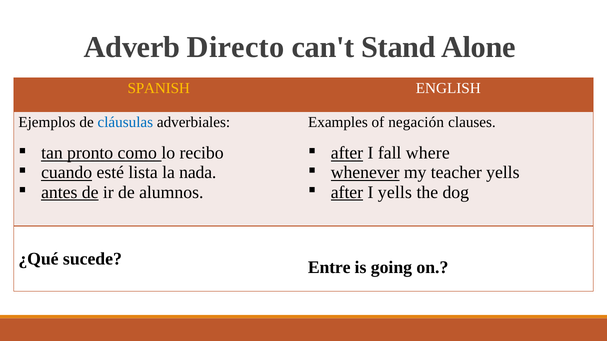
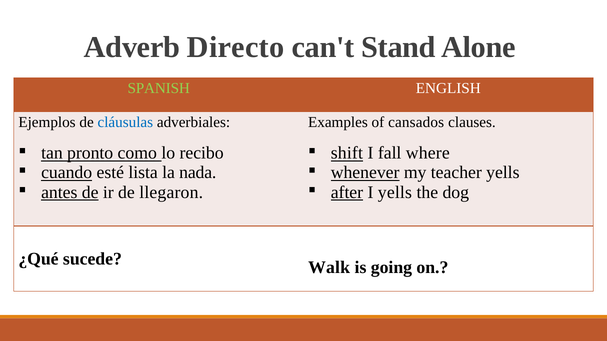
SPANISH colour: yellow -> light green (159, 88)
negación: negación -> cansados (416, 122)
after: after -> shift (347, 153)
alumnos: alumnos -> llegaron (171, 192)
Entre: Entre -> Walk (329, 268)
